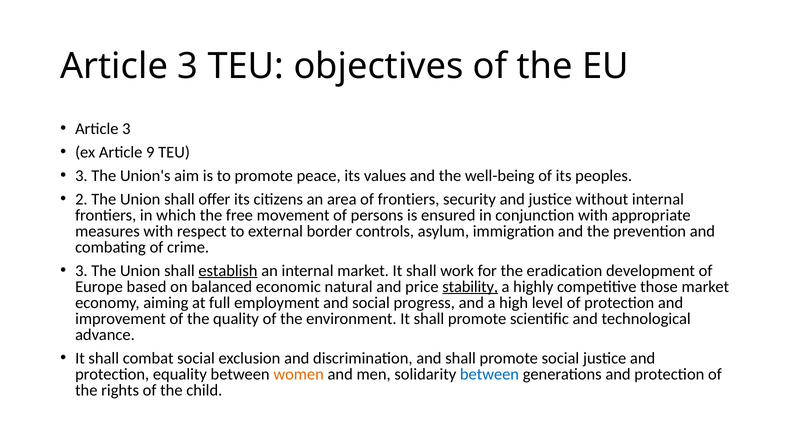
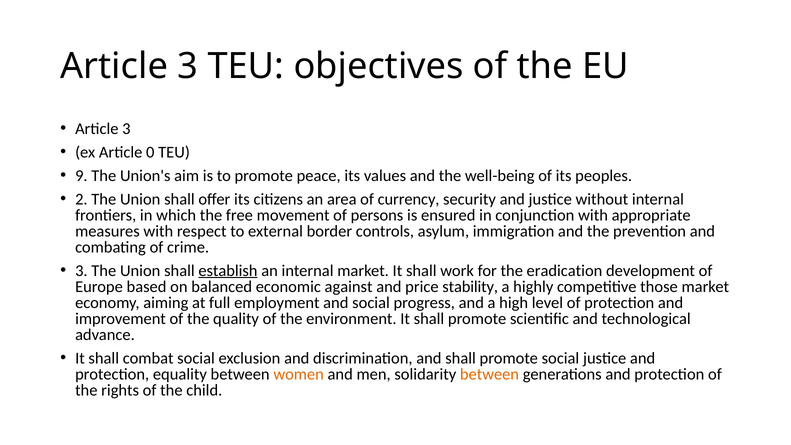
9: 9 -> 0 (150, 152)
3: 3 -> 9 (81, 176)
of frontiers: frontiers -> currency (409, 199)
natural: natural -> against (349, 287)
stability underline: present -> none (470, 287)
between colour: blue -> orange (489, 374)
